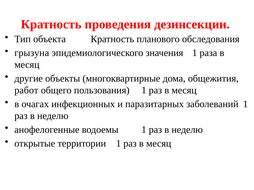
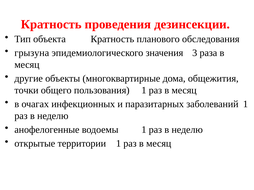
значения 1: 1 -> 3 (195, 53)
работ: работ -> точки (26, 91)
